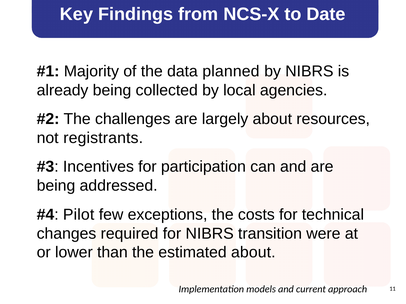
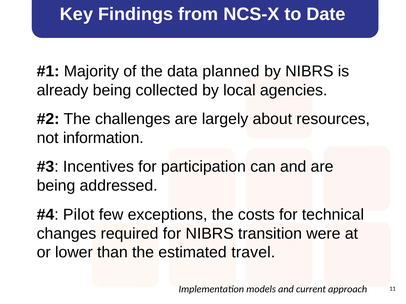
registrants: registrants -> information (103, 138)
estimated about: about -> travel (253, 253)
